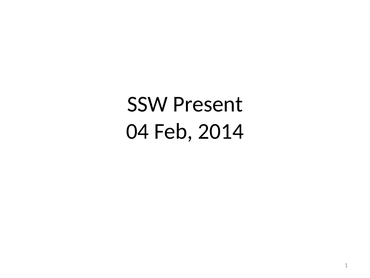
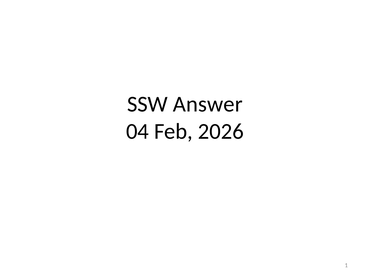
Present: Present -> Answer (208, 104)
2014: 2014 -> 2026 (221, 131)
